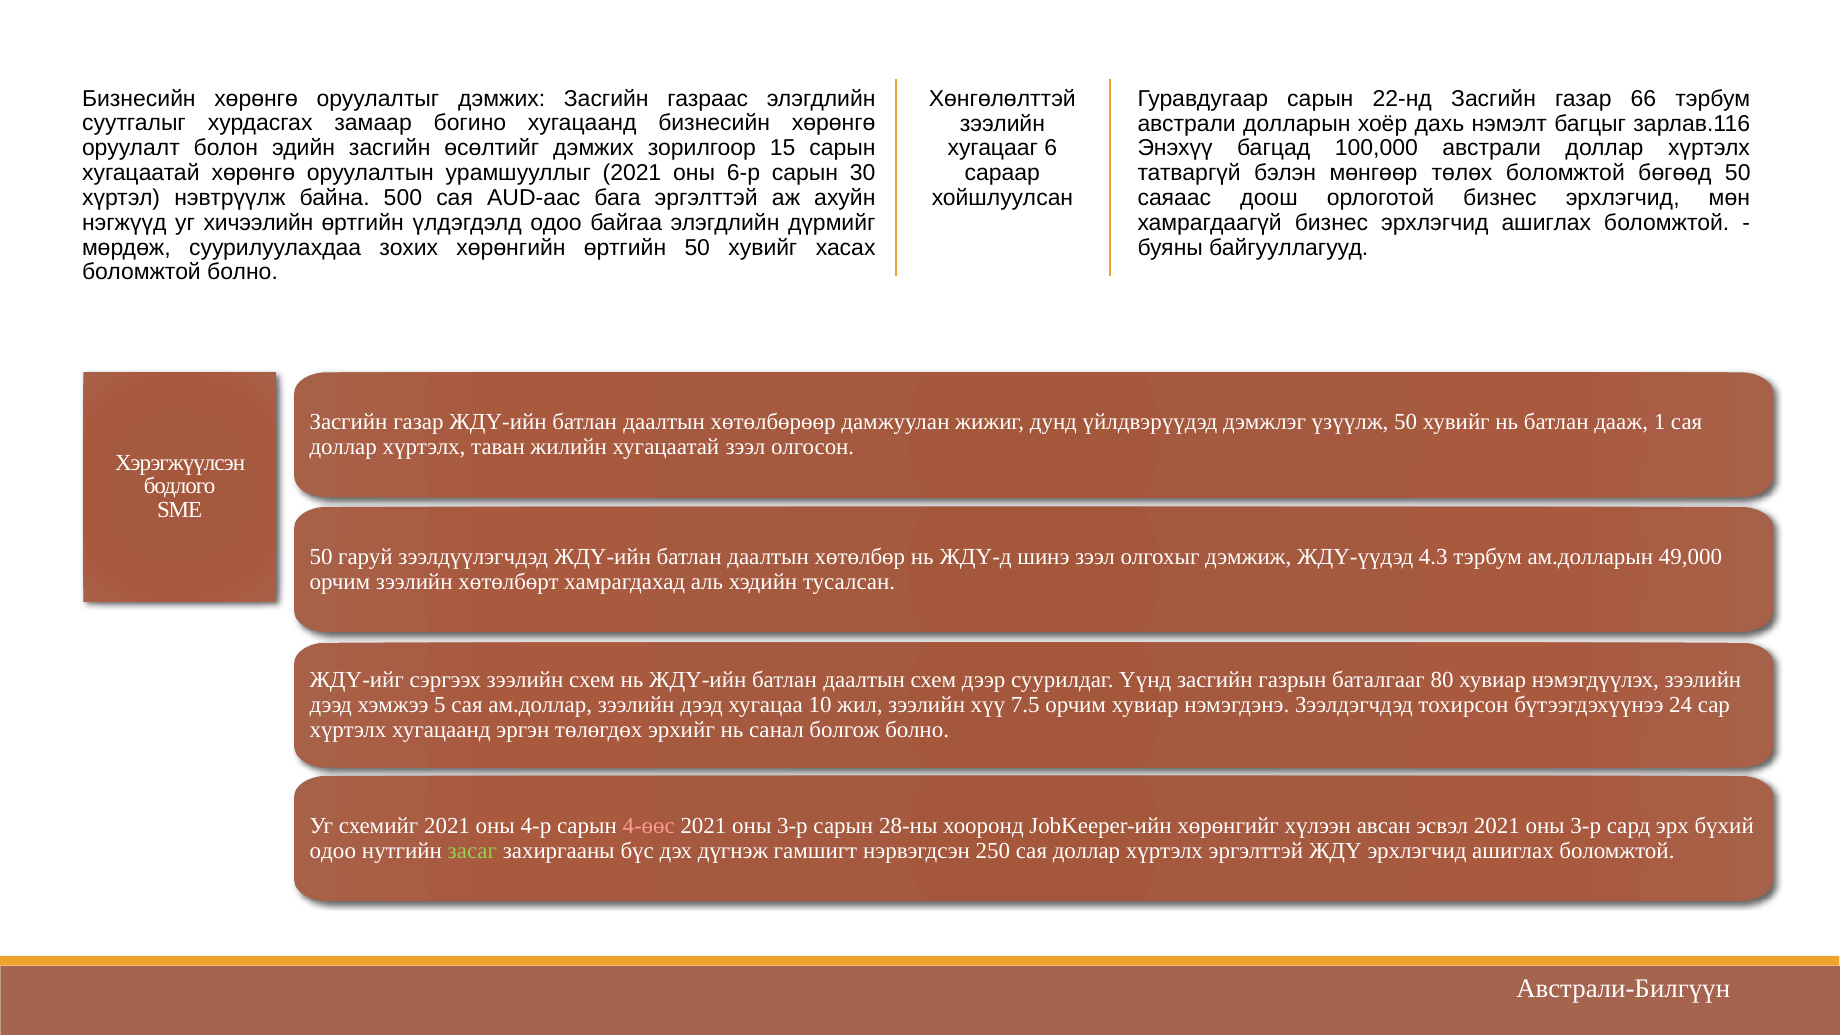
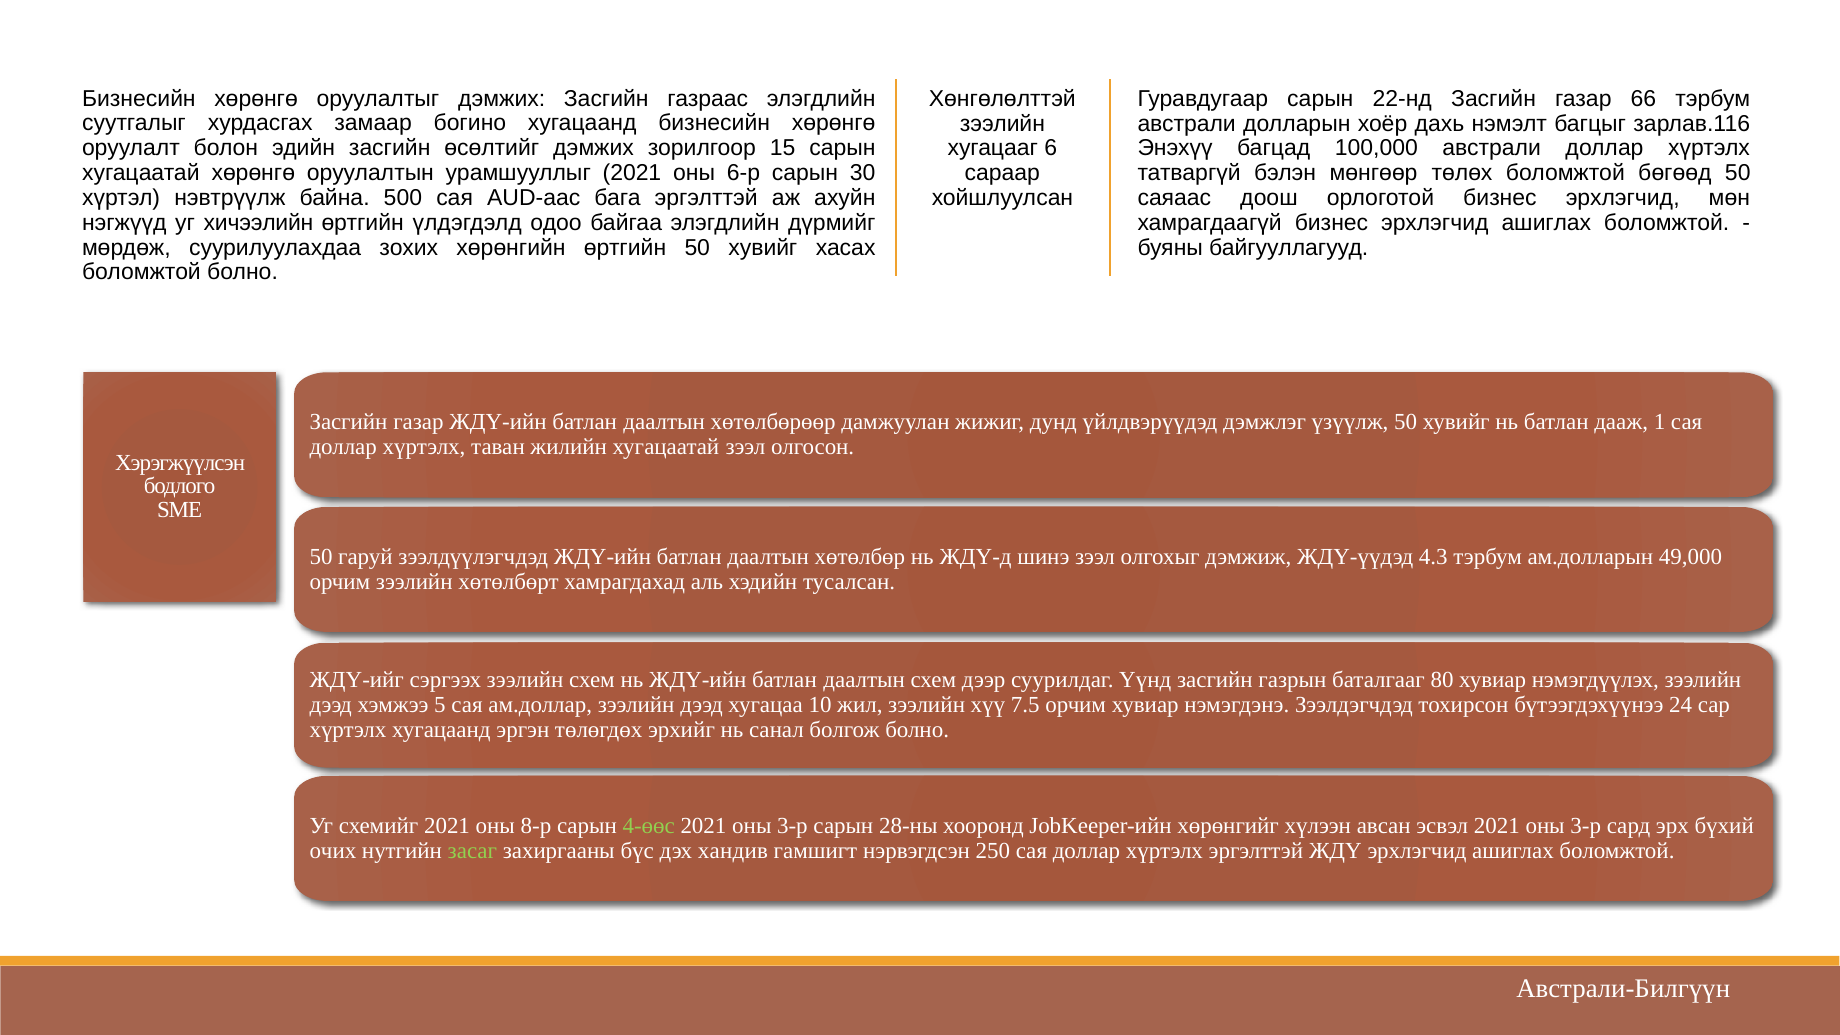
4-р: 4-р -> 8-р (536, 826)
4-өөс colour: pink -> light green (649, 826)
одоо: одоо -> очих (333, 851)
дүгнэж: дүгнэж -> хандив (733, 851)
